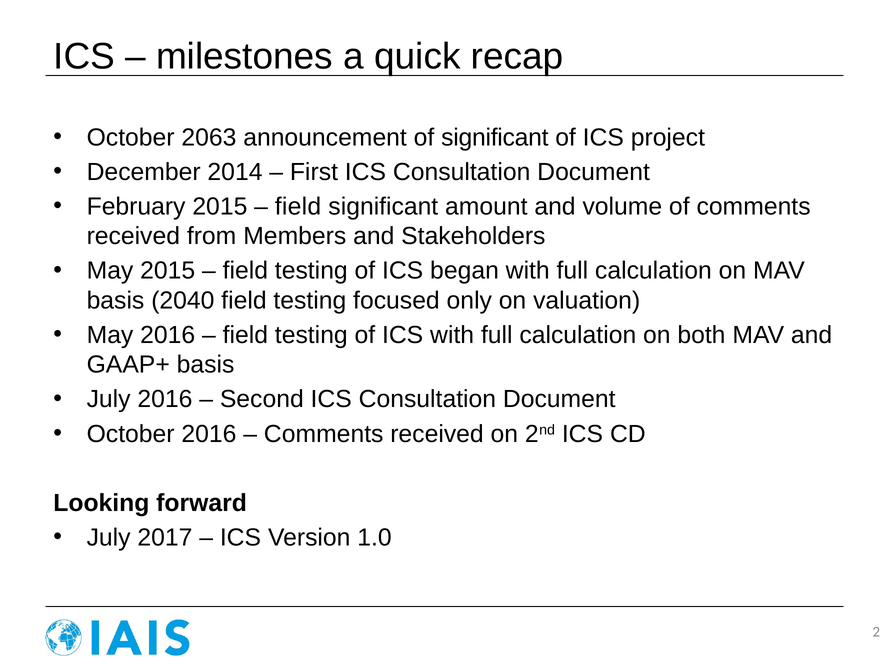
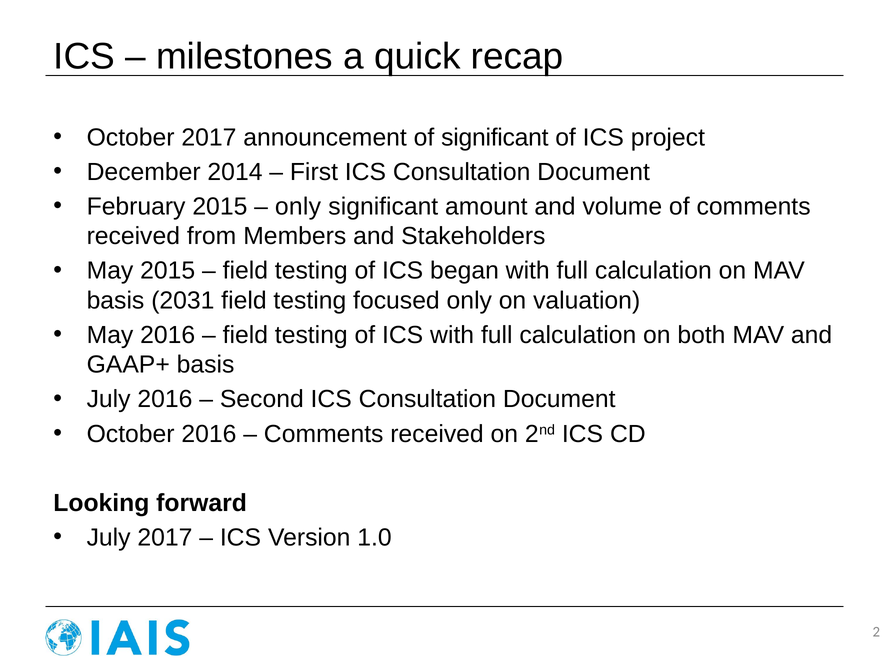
October 2063: 2063 -> 2017 (209, 137)
field: field -> only (298, 207)
2040: 2040 -> 2031 (183, 300)
